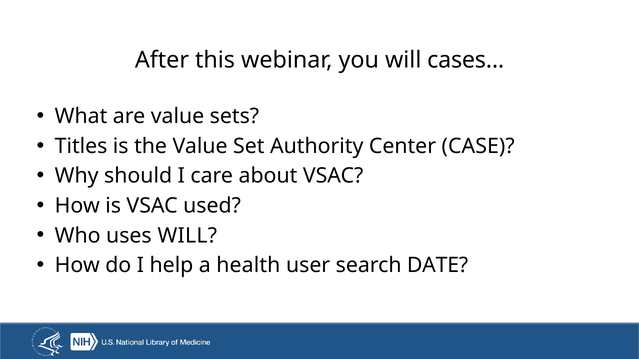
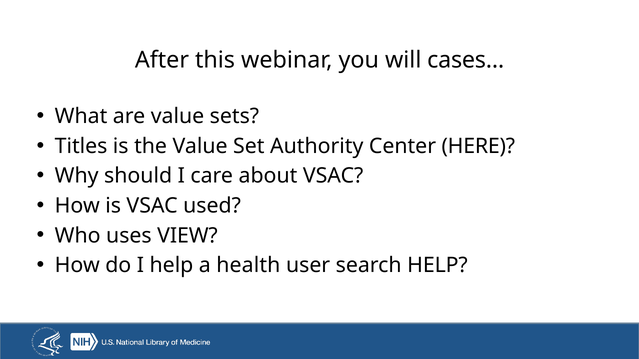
CASE: CASE -> HERE (478, 146)
uses WILL: WILL -> VIEW (187, 236)
search DATE: DATE -> HELP (437, 266)
